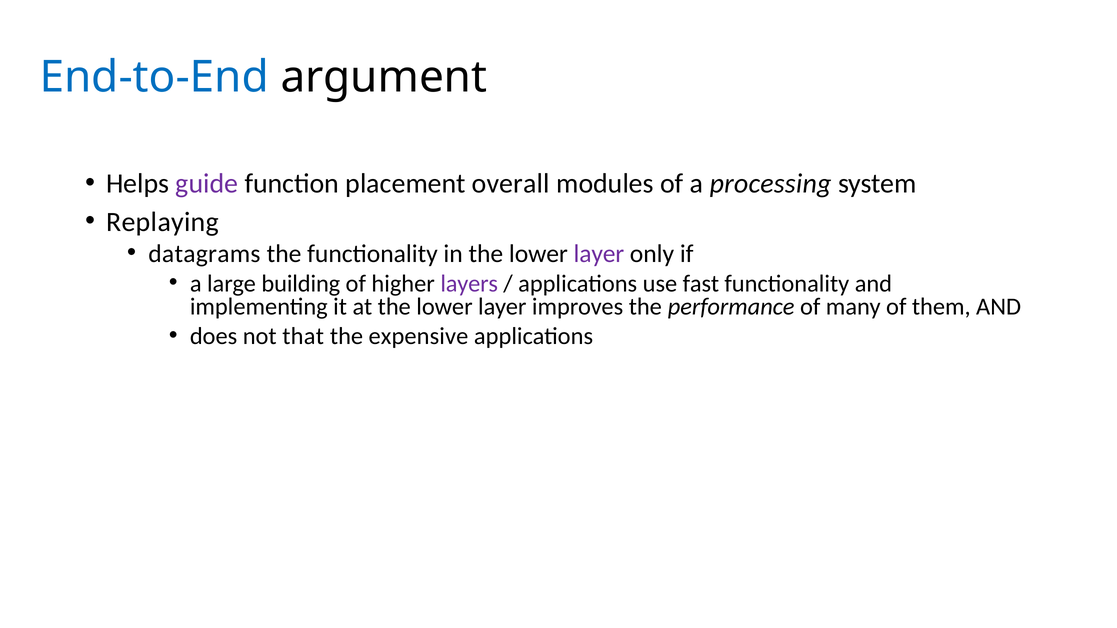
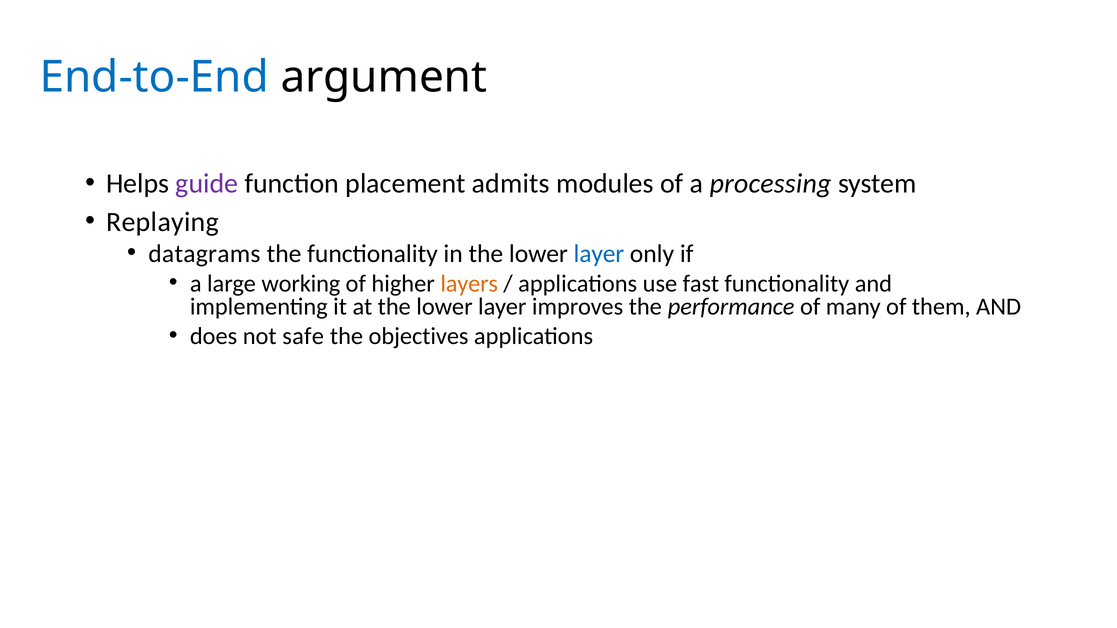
overall: overall -> admits (511, 184)
layer colour: purple -> blue (599, 254)
building: building -> working (301, 284)
layers colour: purple -> orange (469, 284)
that: that -> safe (303, 336)
expensive: expensive -> objectives (419, 336)
